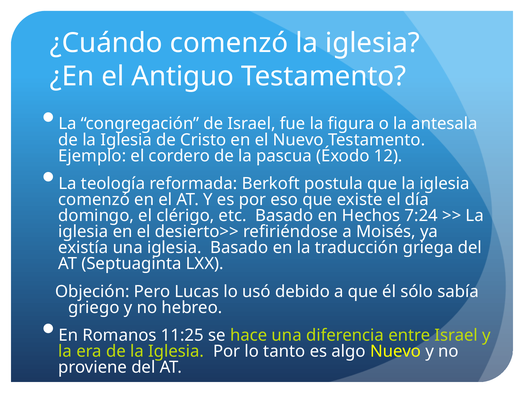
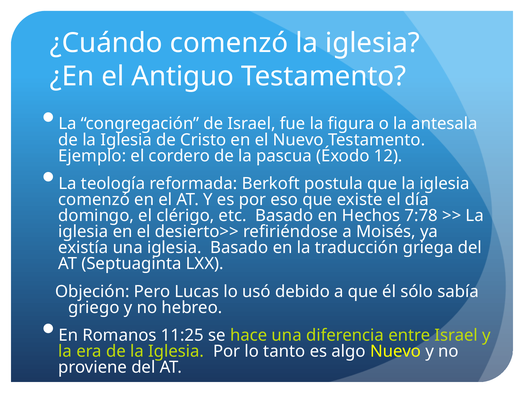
7:24: 7:24 -> 7:78 (421, 216)
